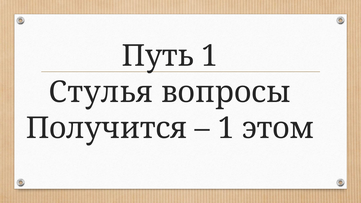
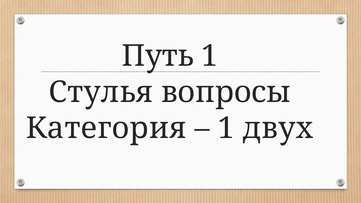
Получится: Получится -> Категория (106, 128)
этом: этом -> двух (278, 128)
